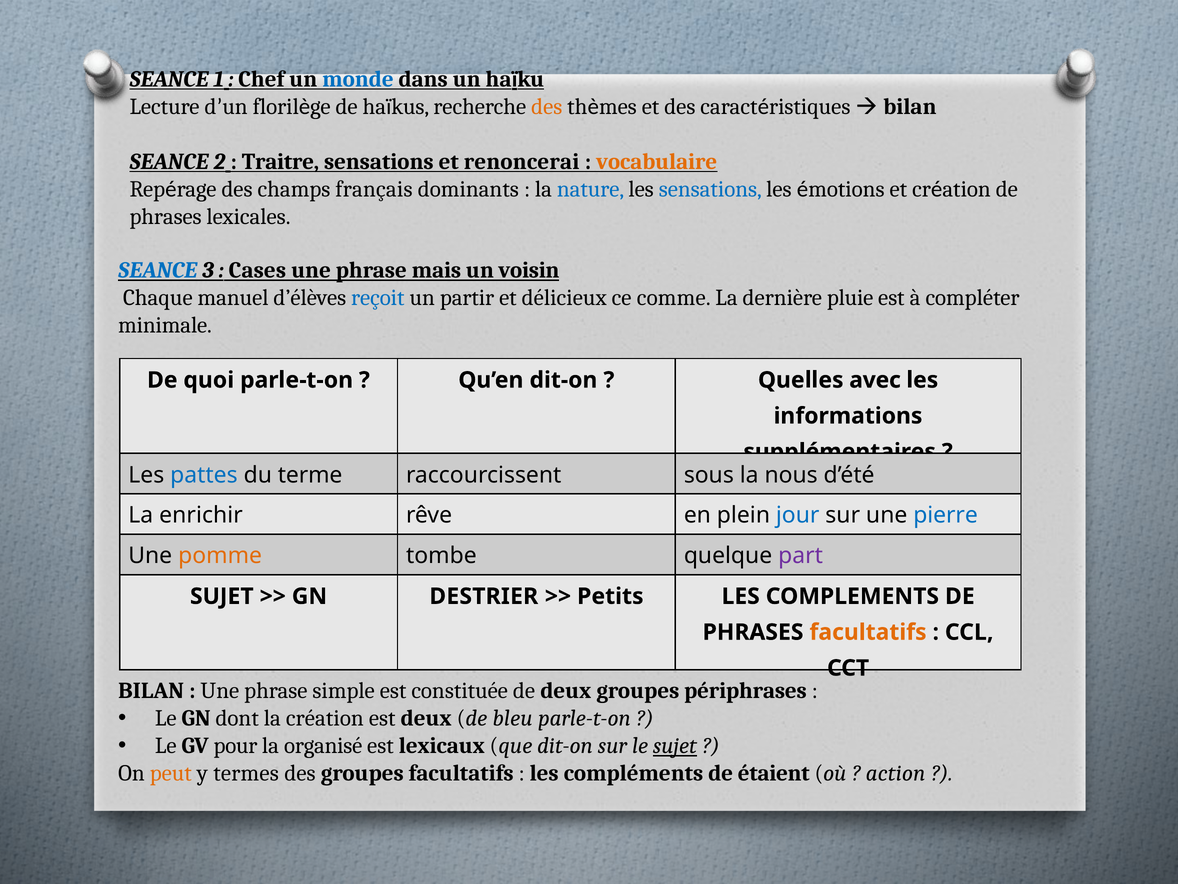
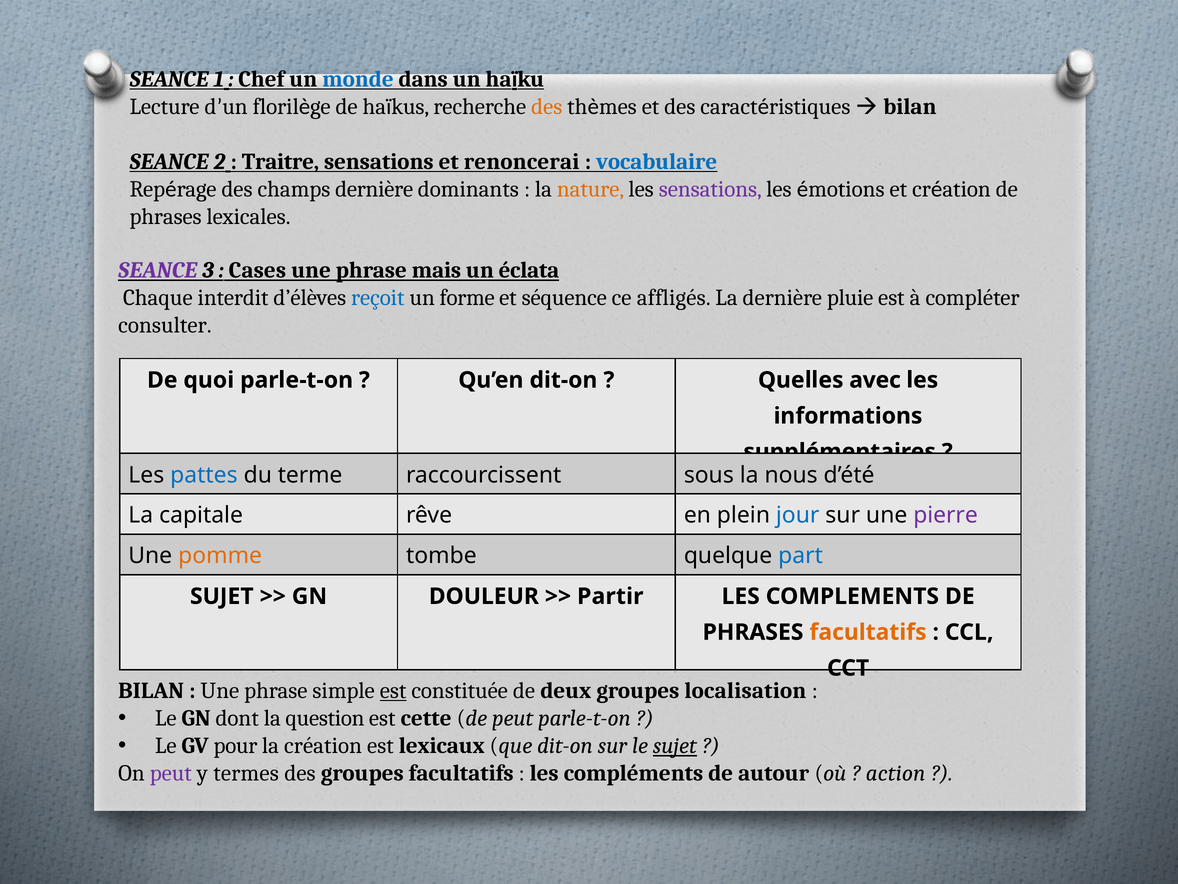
vocabulaire colour: orange -> blue (657, 161)
champs français: français -> dernière (374, 189)
nature colour: blue -> orange (591, 189)
sensations colour: blue -> purple (710, 189)
SEANCE colour: blue -> purple (158, 270)
voisin: voisin -> éclata (529, 270)
manuel: manuel -> interdit (233, 298)
partir: partir -> forme (467, 298)
délicieux: délicieux -> séquence (564, 298)
comme: comme -> affligés (674, 298)
minimale: minimale -> consulter (165, 325)
enrichir: enrichir -> capitale (201, 515)
pierre colour: blue -> purple (946, 515)
part colour: purple -> blue (801, 556)
DESTRIER: DESTRIER -> DOULEUR (484, 596)
Petits: Petits -> Partir (610, 596)
est underline: none -> present (393, 690)
périphrases: périphrases -> localisation (745, 690)
la création: création -> question (325, 718)
est deux: deux -> cette (426, 718)
de bleu: bleu -> peut (513, 718)
la organisé: organisé -> création (323, 745)
peut colour: orange -> purple (171, 773)
étaient: étaient -> autour (774, 773)
